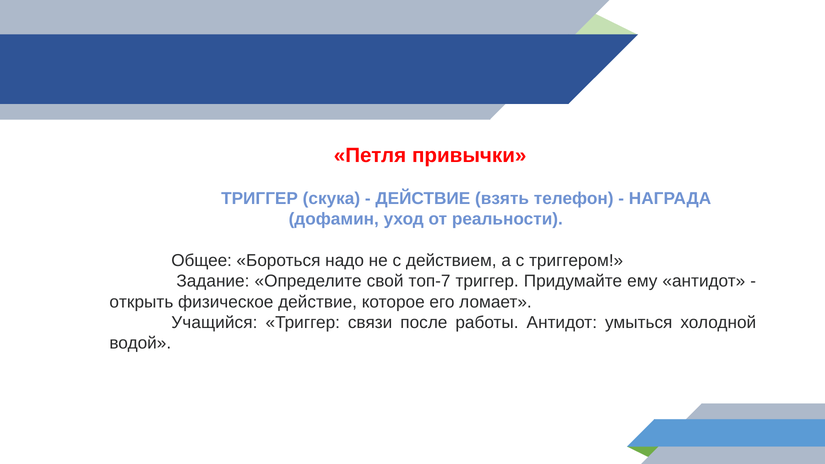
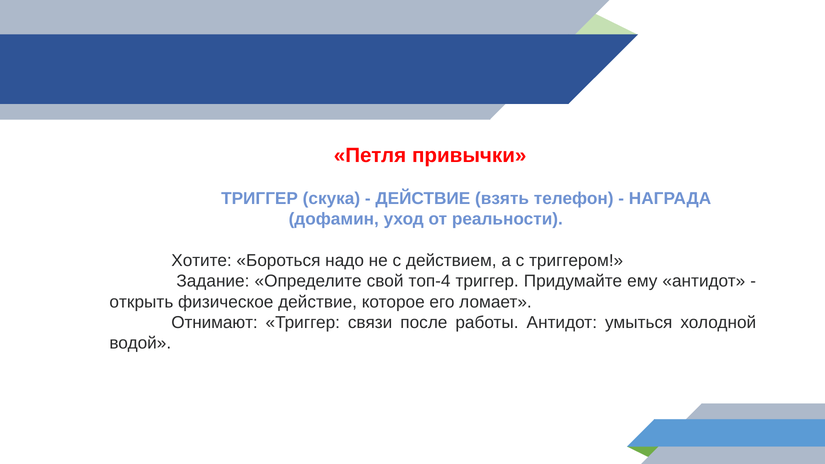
Общее: Общее -> Хотите (202, 261)
топ-7: топ-7 -> топ-4 (430, 281)
Учащийся: Учащийся -> Отнимают (214, 323)
